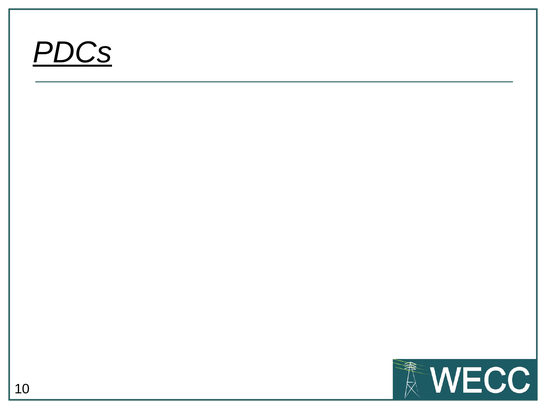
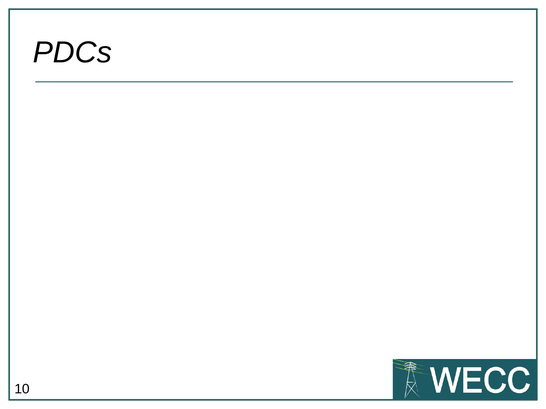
PDCs underline: present -> none (72, 53)
